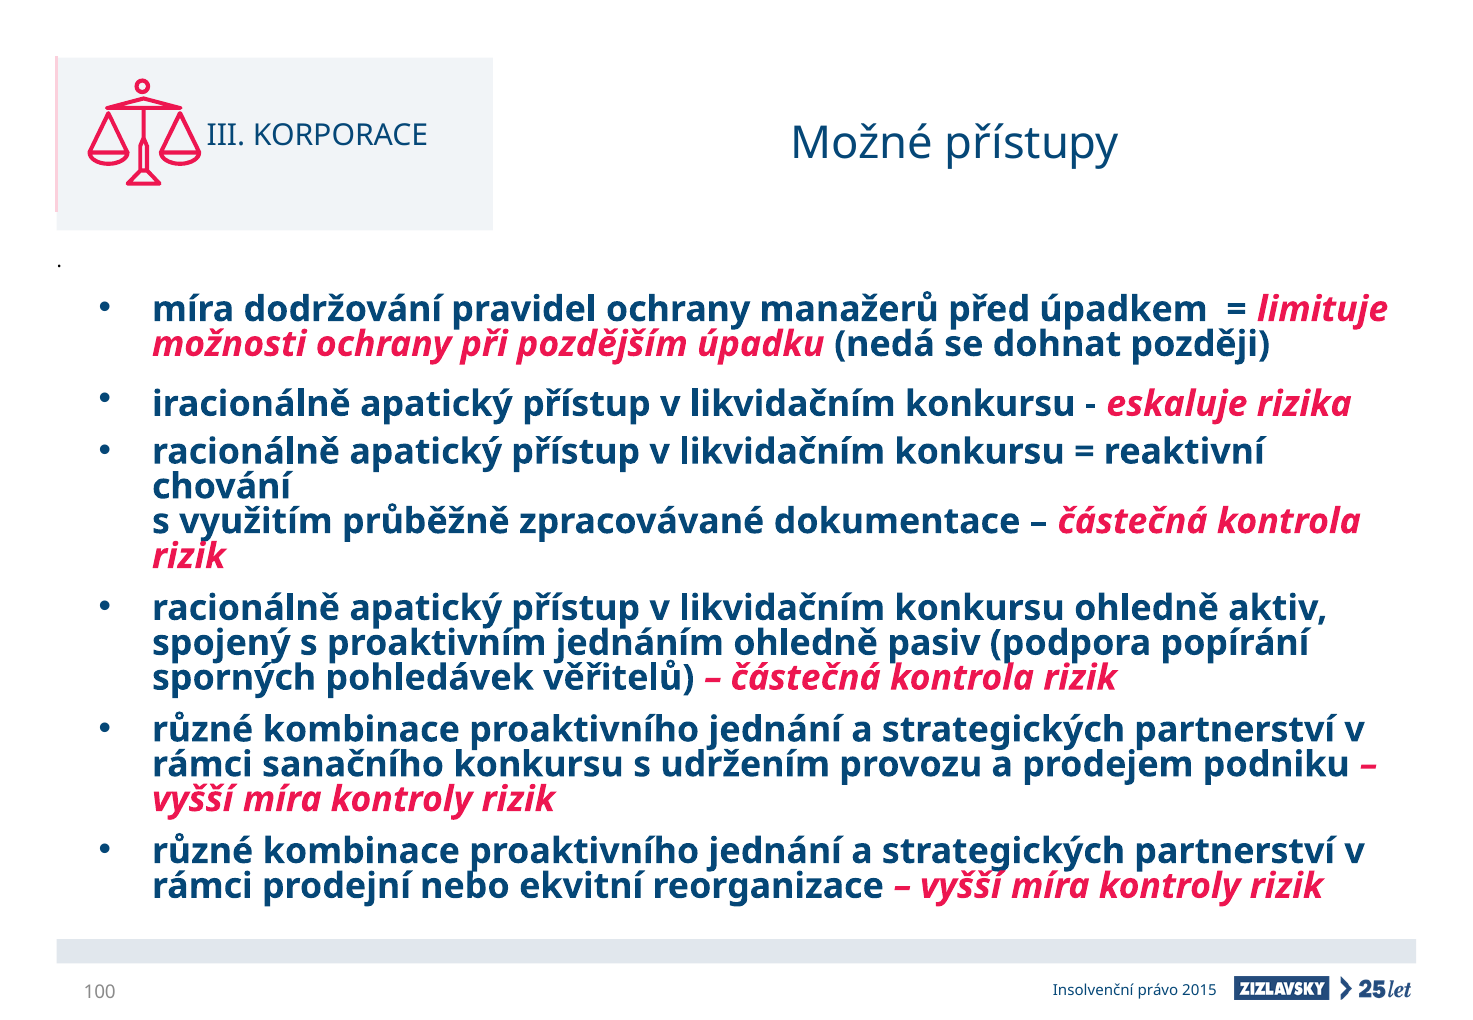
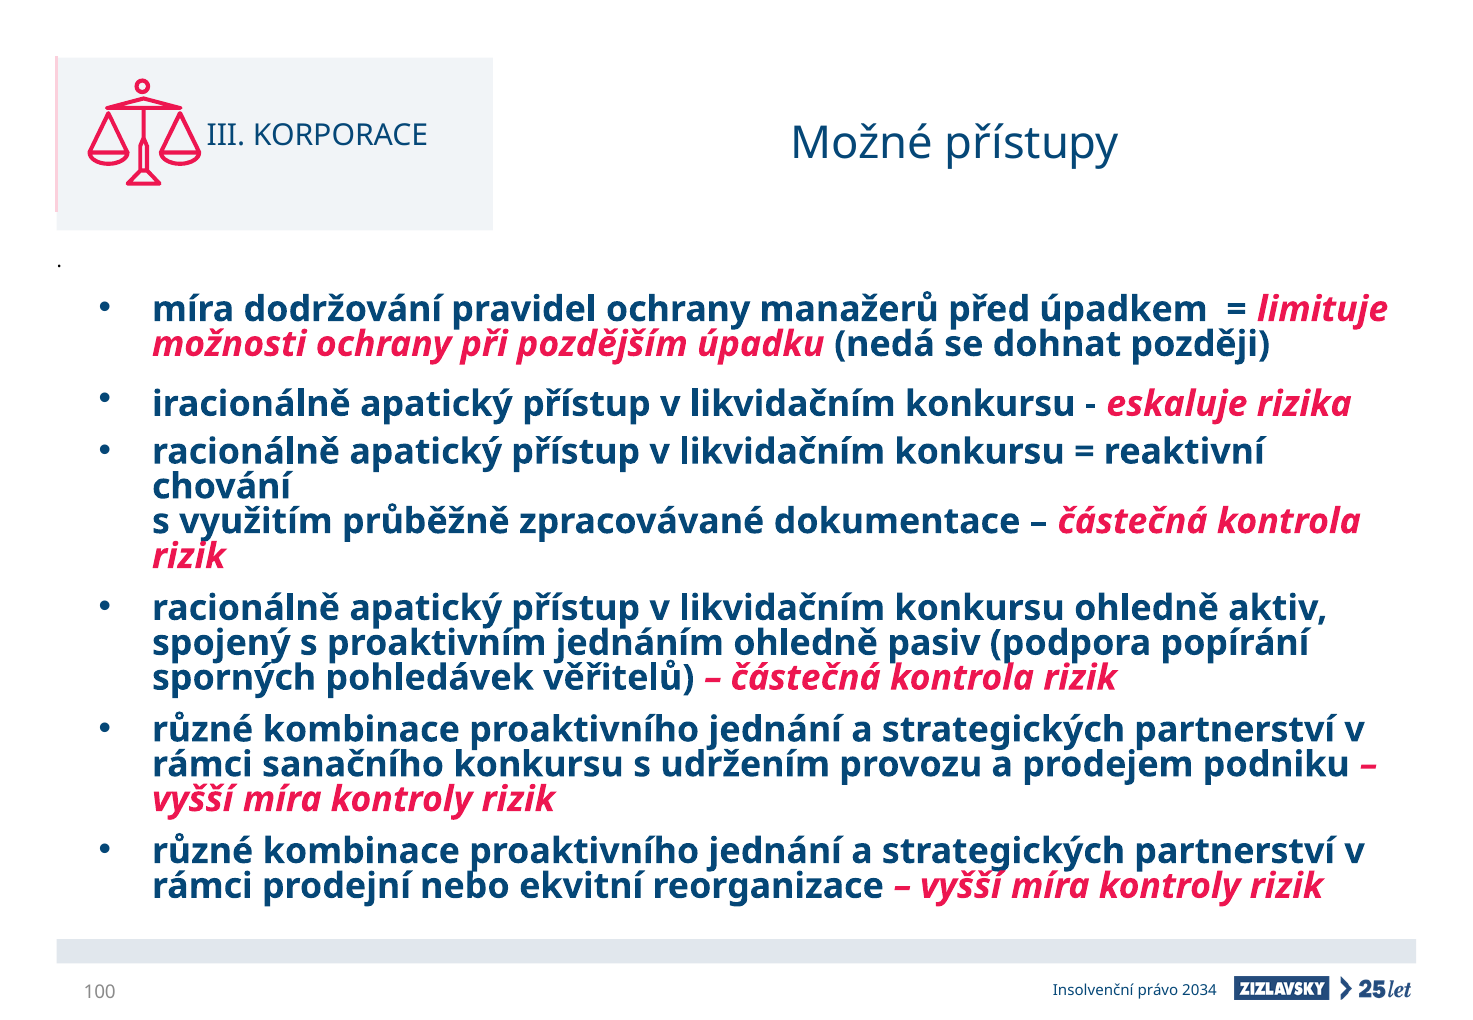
2015: 2015 -> 2034 (1200, 990)
